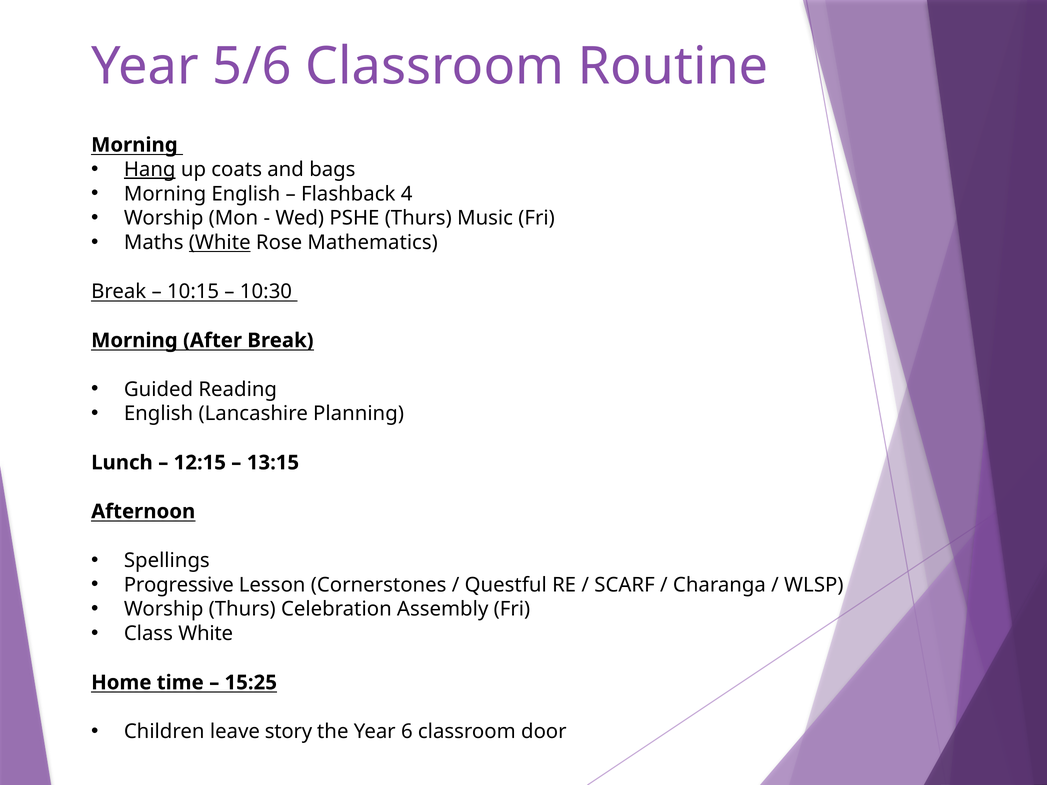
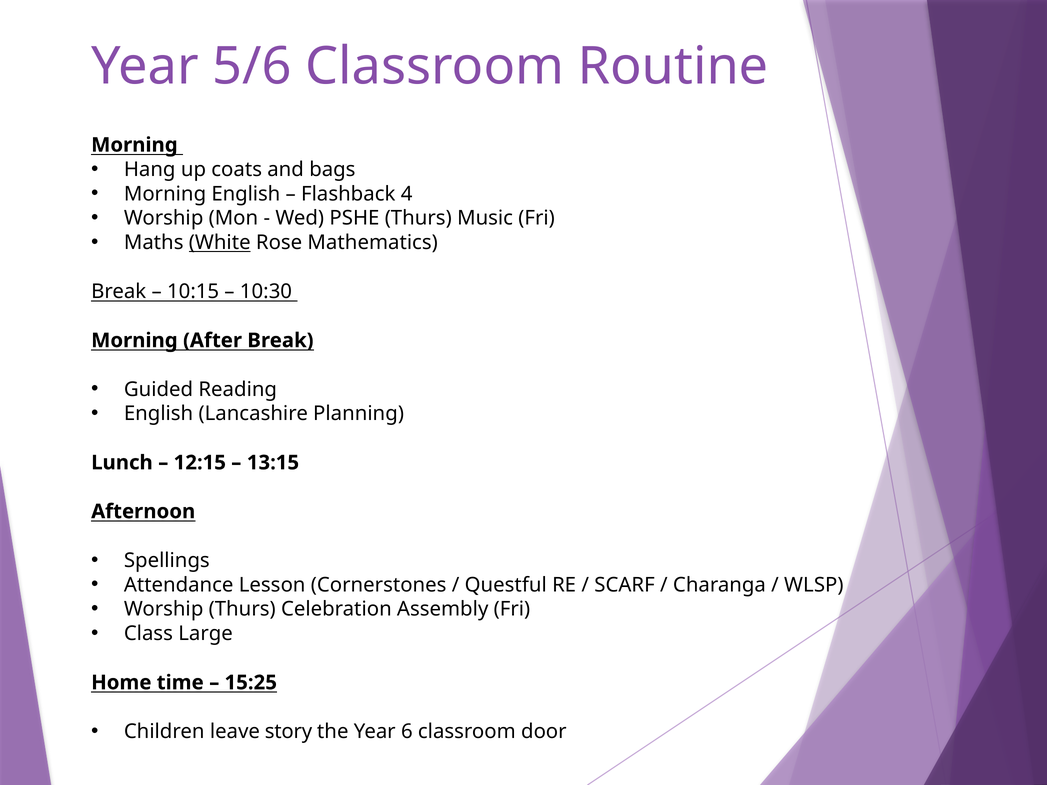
Hang underline: present -> none (150, 169)
Progressive: Progressive -> Attendance (179, 585)
Class White: White -> Large (206, 634)
